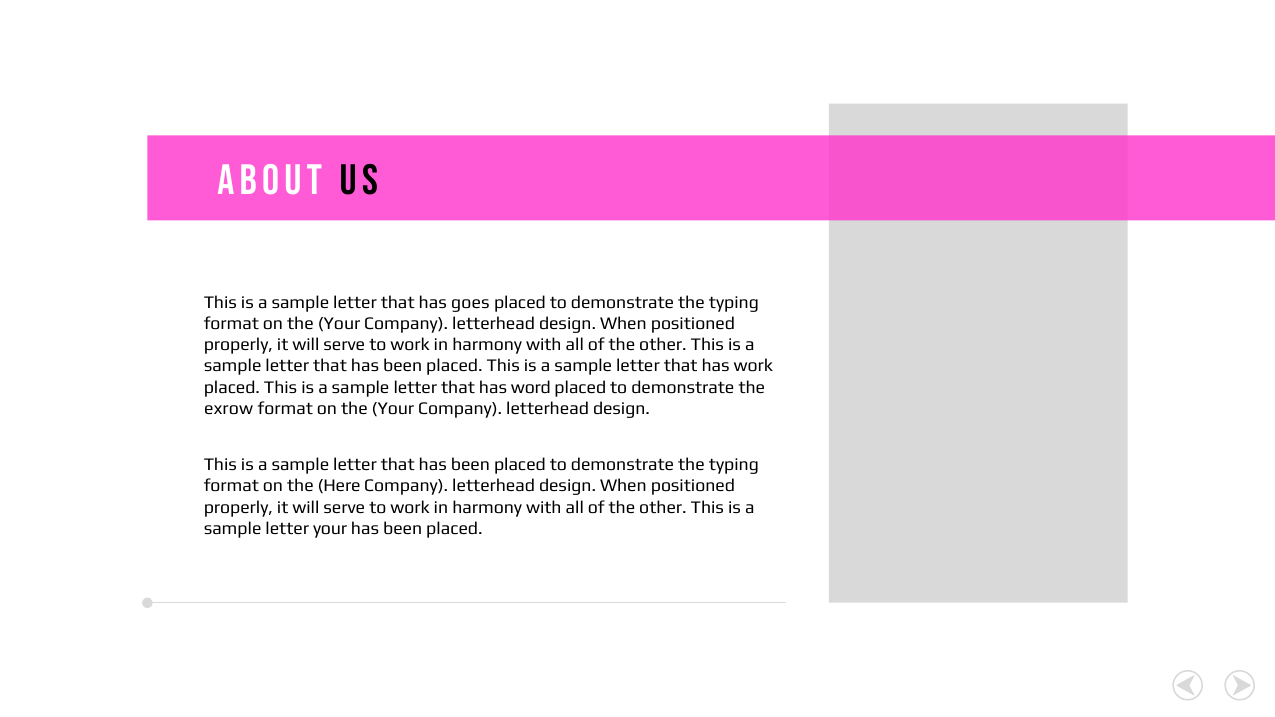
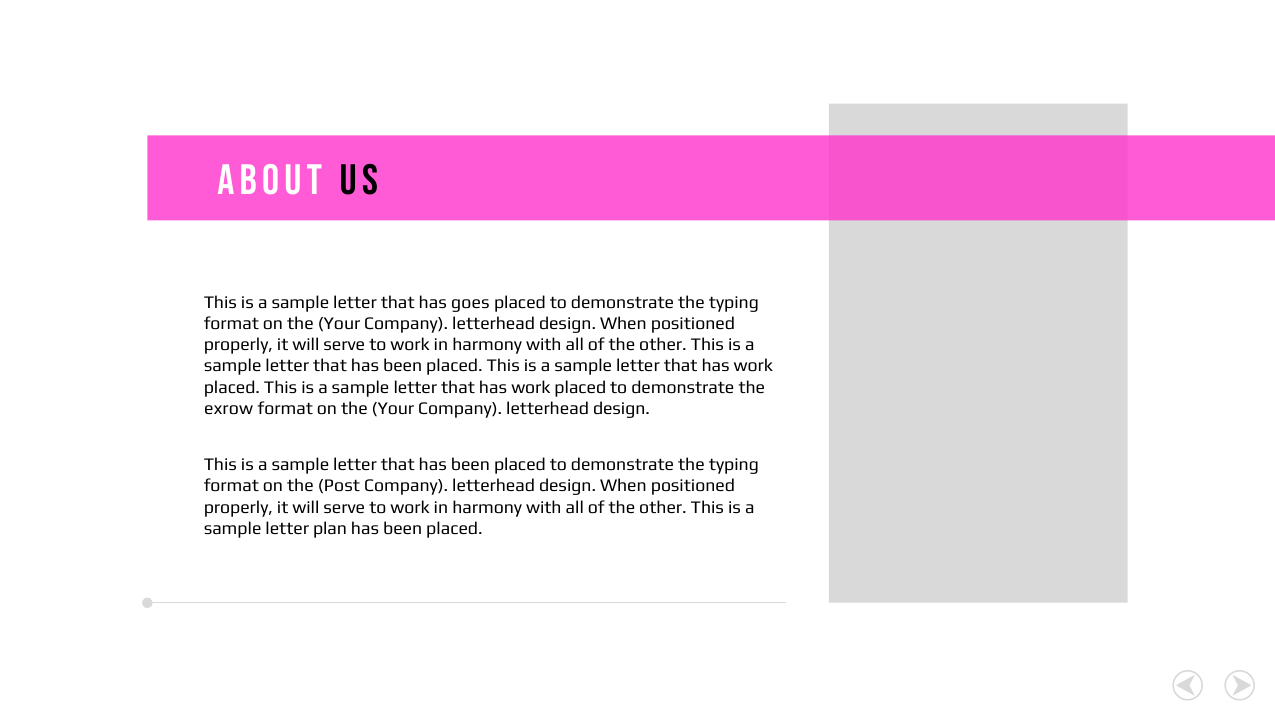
word: word -> work (531, 387)
Here: Here -> Post (339, 486)
letter your: your -> plan (330, 529)
